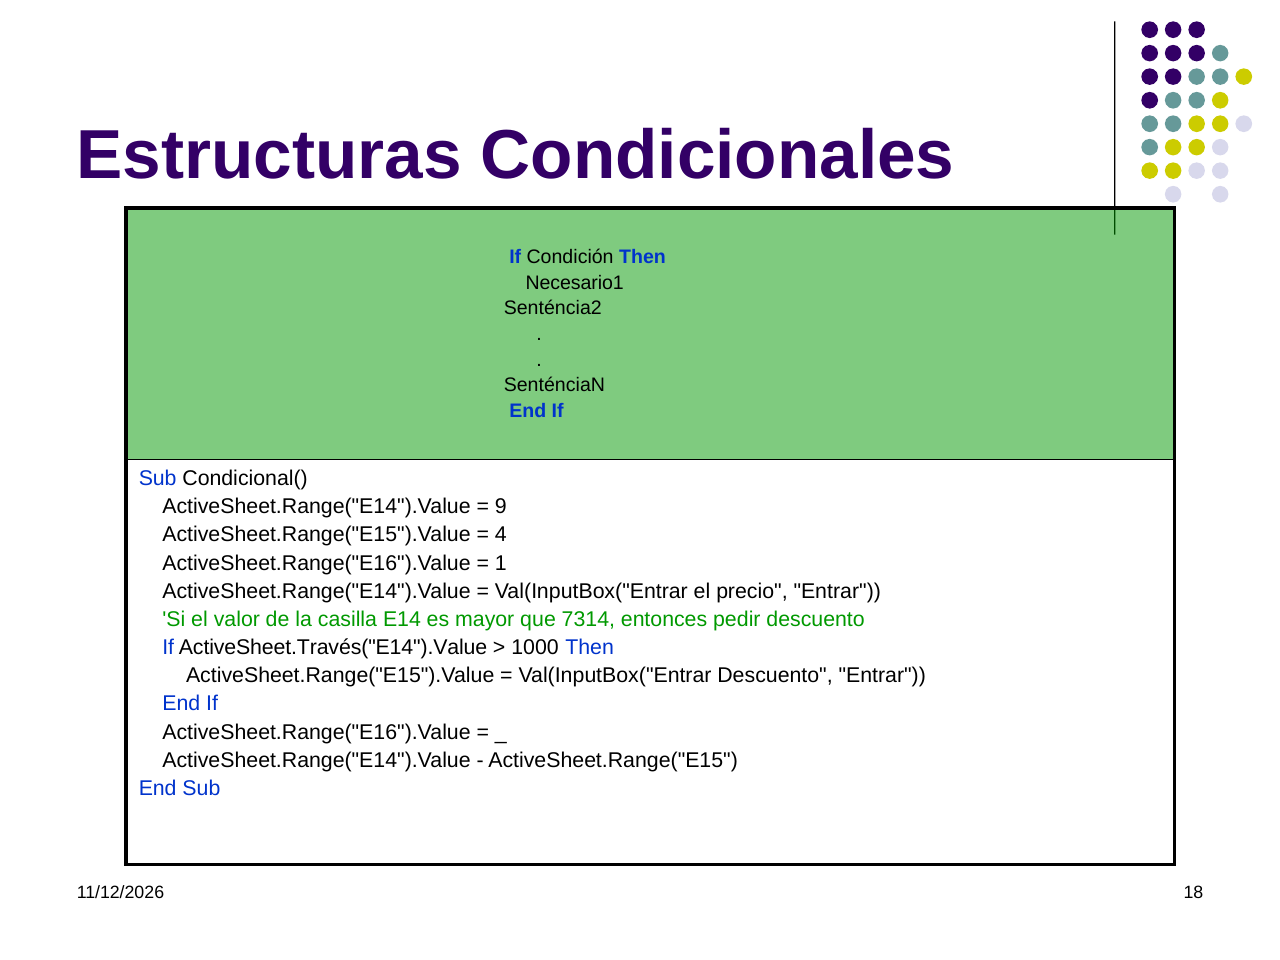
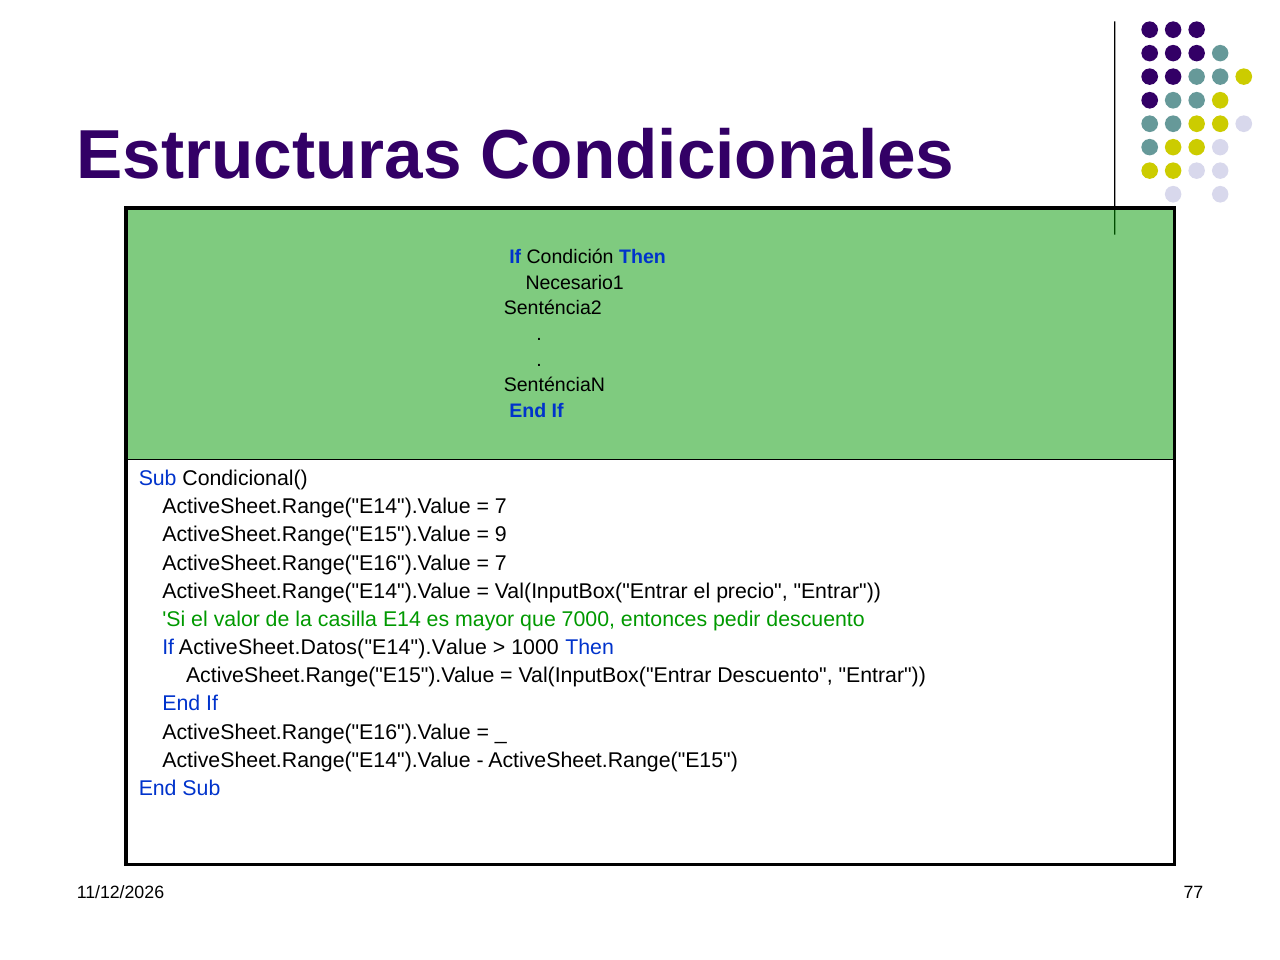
9: 9 -> 7 (501, 507)
4: 4 -> 9 (501, 535)
1: 1 -> 7 (501, 563)
7314: 7314 -> 7000 (588, 619)
ActiveSheet.Través("E14").Value: ActiveSheet.Través("E14").Value -> ActiveSheet.Datos("E14").Value (333, 648)
18: 18 -> 77 (1193, 893)
